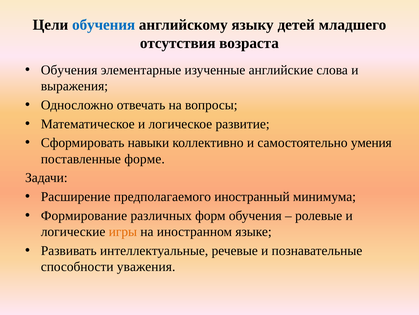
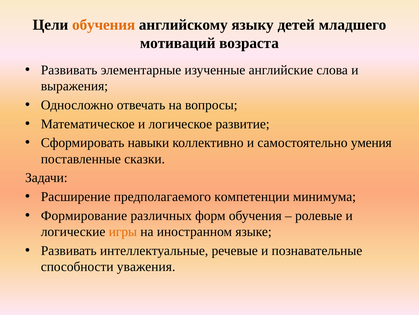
обучения colour: blue -> orange (104, 25)
отсутствия: отсутствия -> мотиваций (178, 43)
Обучения: Обучения -> Развивать (69, 70)
форме: форме -> сказки (145, 159)
иностранный: иностранный -> компетенции (252, 196)
